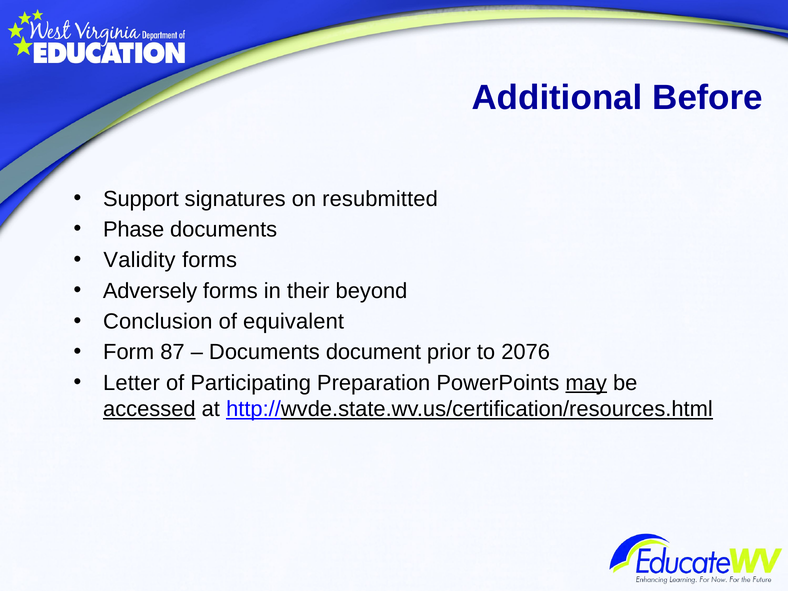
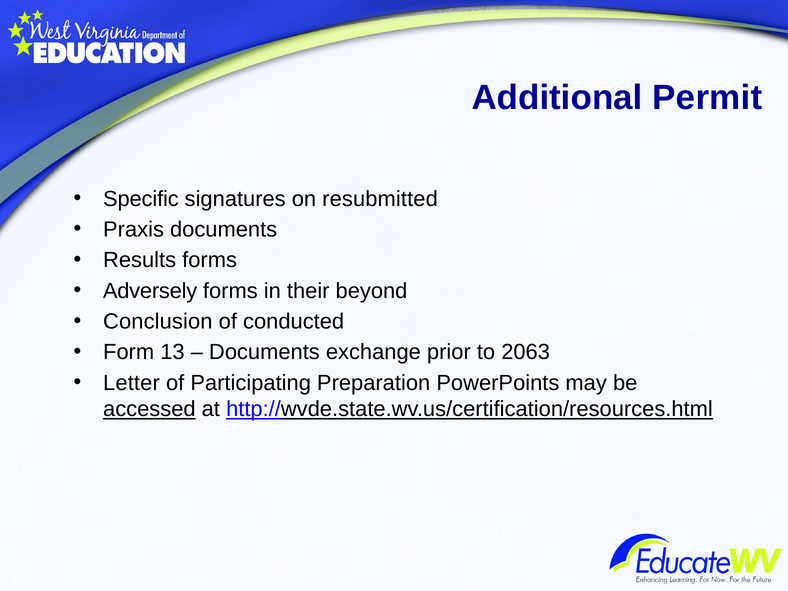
Before: Before -> Permit (707, 98)
Support: Support -> Specific (141, 199)
Phase: Phase -> Praxis (134, 229)
Validity: Validity -> Results (140, 260)
equivalent: equivalent -> conducted (294, 322)
87: 87 -> 13 (172, 352)
document: document -> exchange (373, 352)
2076: 2076 -> 2063 (526, 352)
may underline: present -> none (586, 383)
